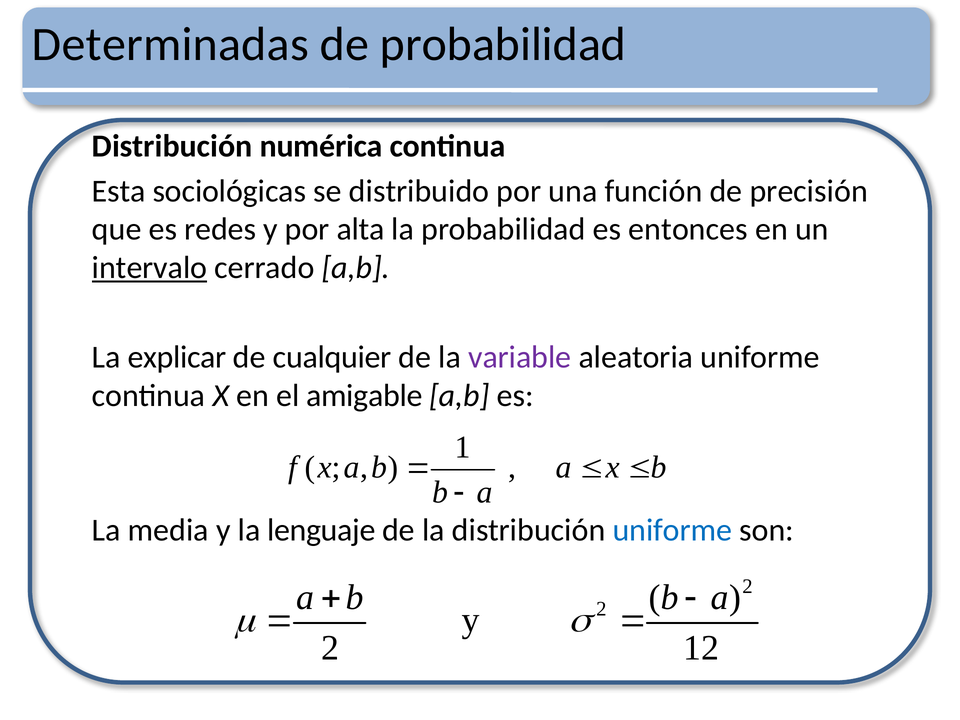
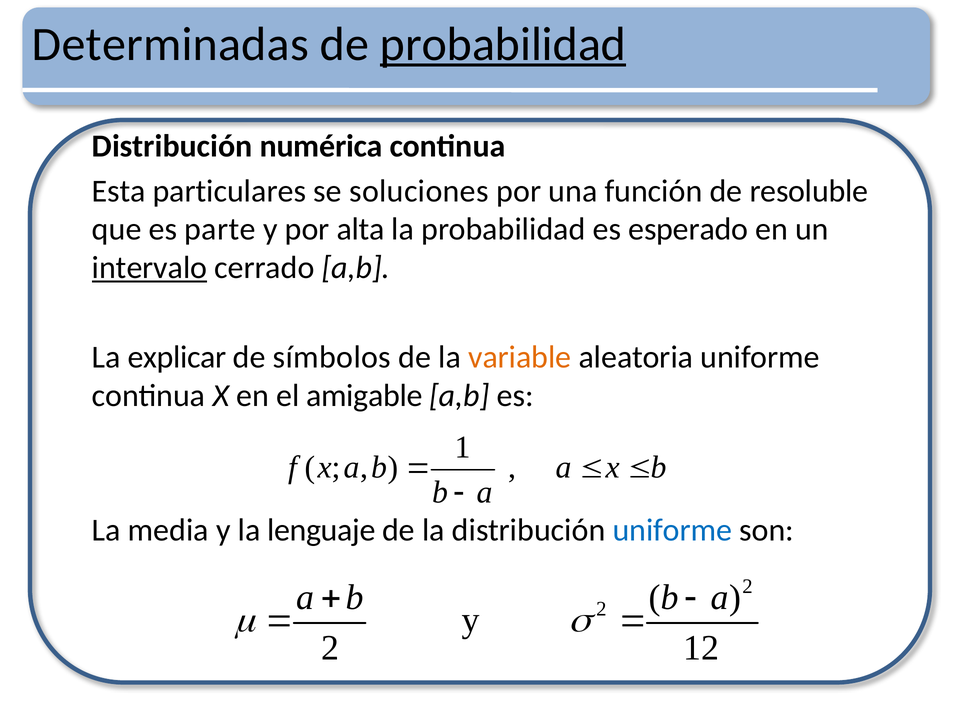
probabilidad underline: none -> present (503, 44)
sociológicas: sociológicas -> particulares (229, 191)
distribuido: distribuido -> soluciones (419, 191)
precisión: precisión -> resoluble (809, 191)
redes: redes -> parte (220, 229)
entonces: entonces -> esperado (688, 229)
cualquier: cualquier -> símbolos (332, 357)
variable colour: purple -> orange (520, 357)
